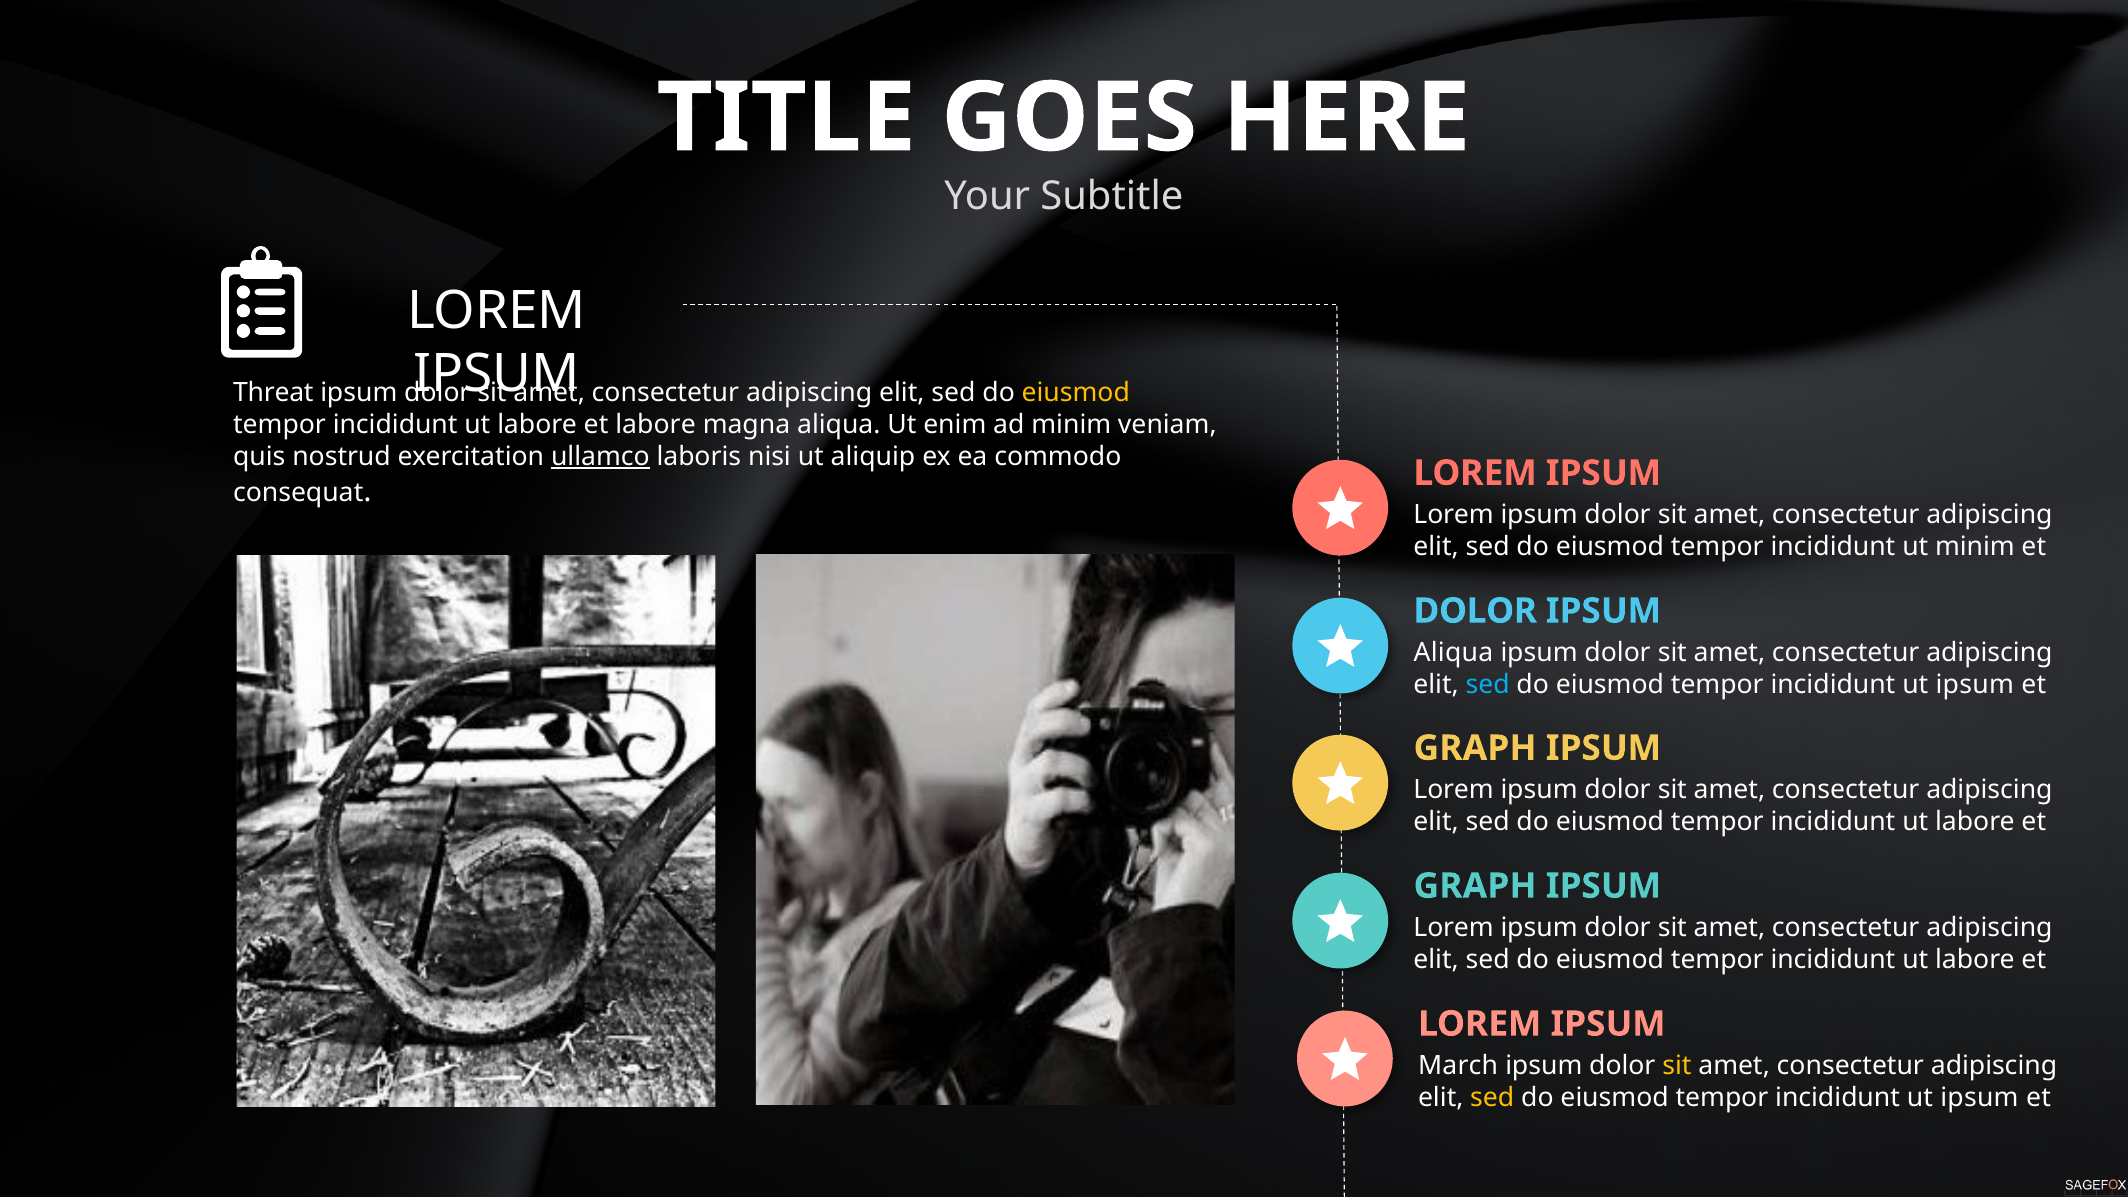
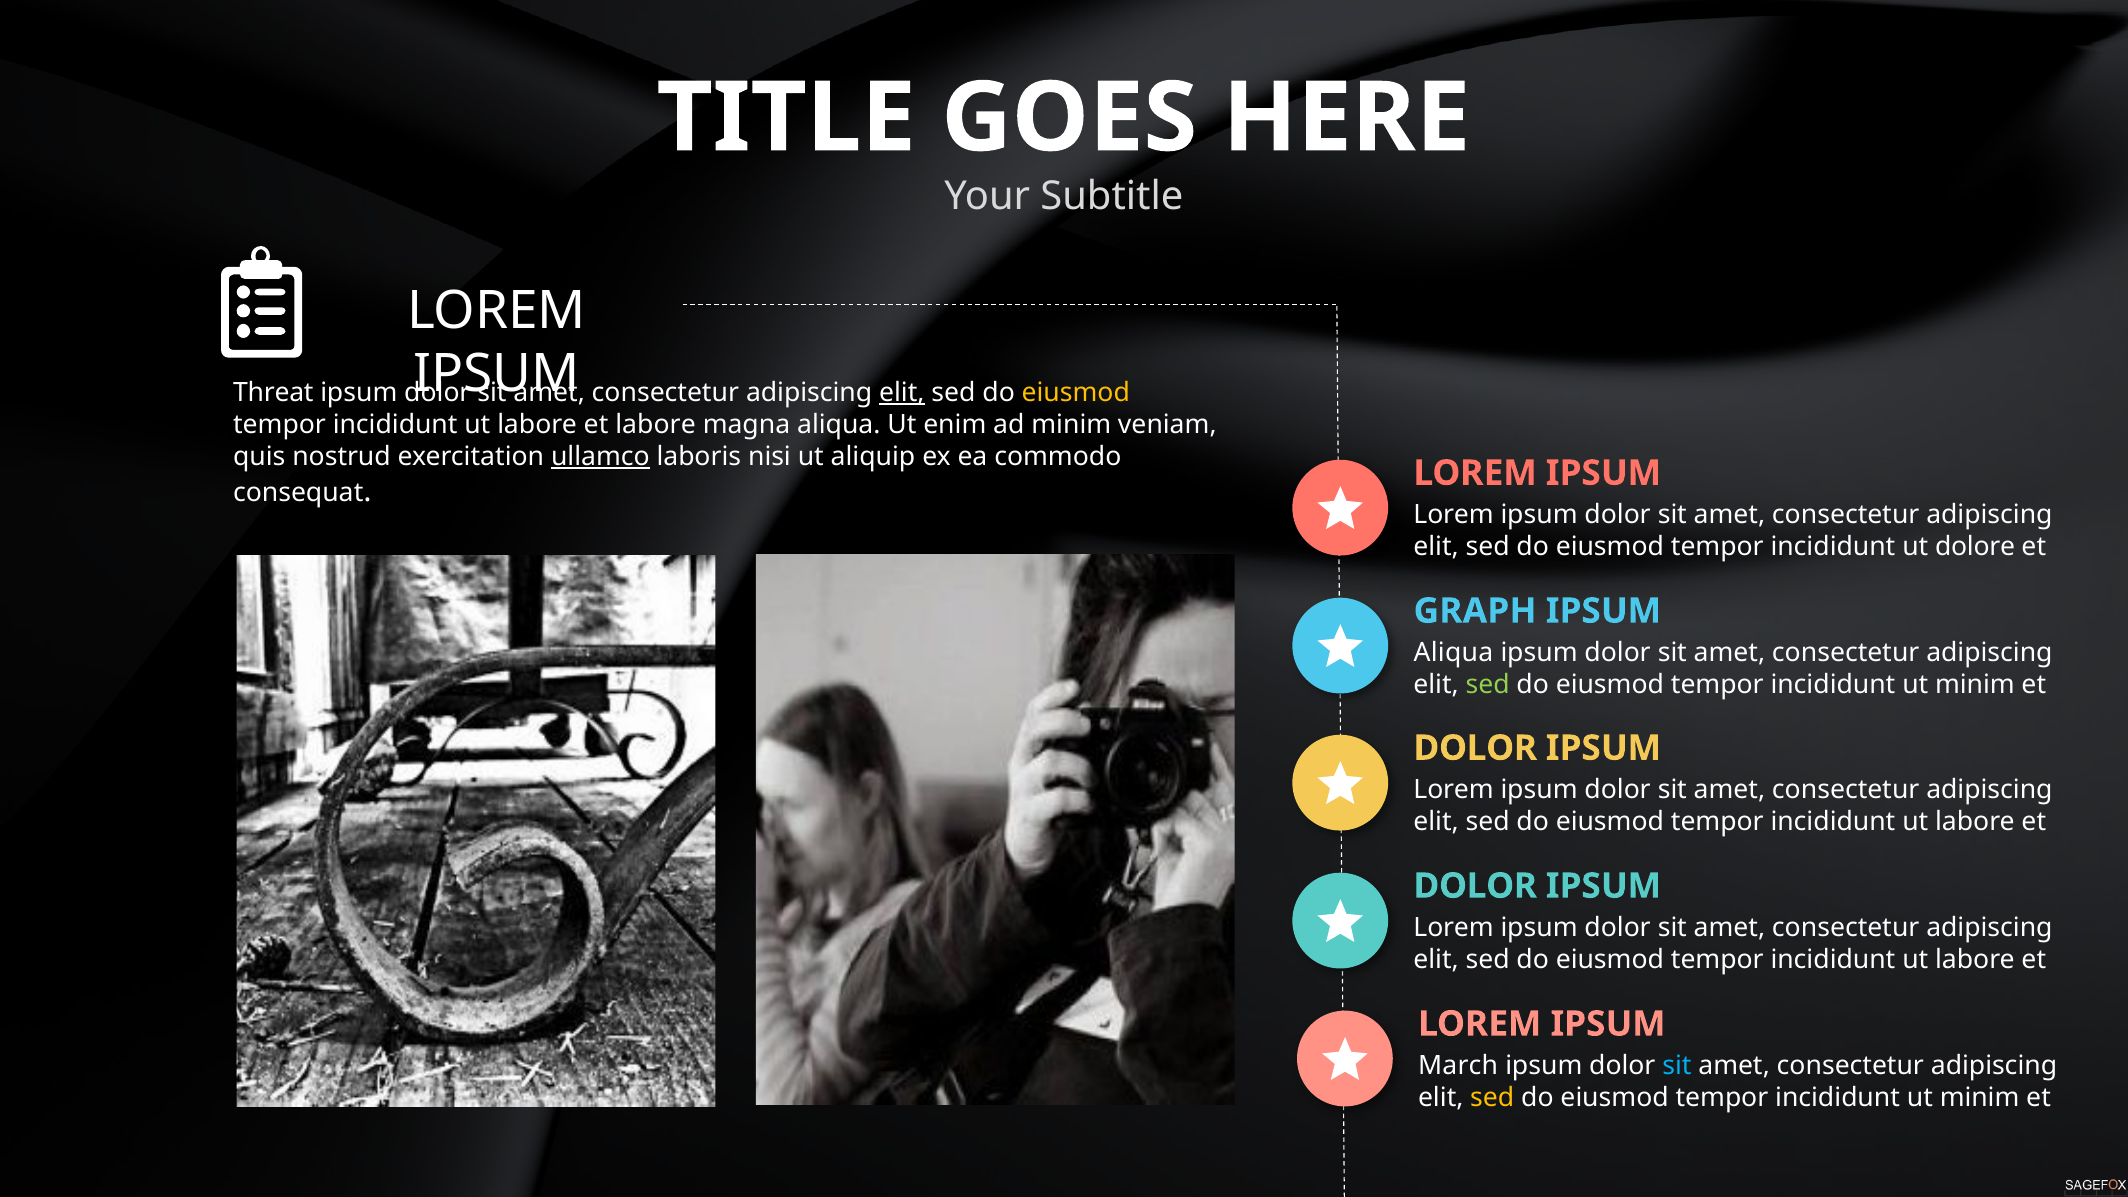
elit underline: none -> present (902, 393)
ut minim: minim -> dolore (1975, 547)
DOLOR: DOLOR -> GRAPH (1475, 611)
sed colour: light blue -> light green (1488, 685)
ipsum: ipsum -> minim (1975, 685)
GRAPH: GRAPH -> DOLOR (1475, 748)
GRAPH: GRAPH -> DOLOR (1475, 886)
sit colour: yellow -> light blue (1677, 1066)
ipsum: ipsum -> minim (1980, 1098)
